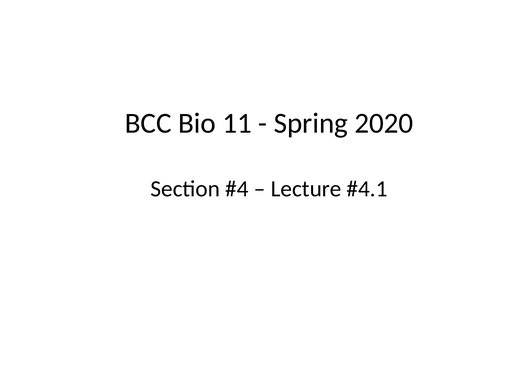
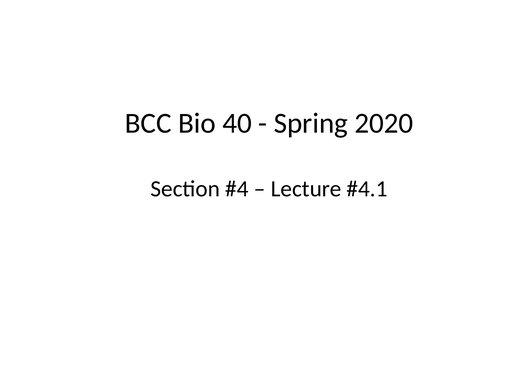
11: 11 -> 40 (237, 123)
